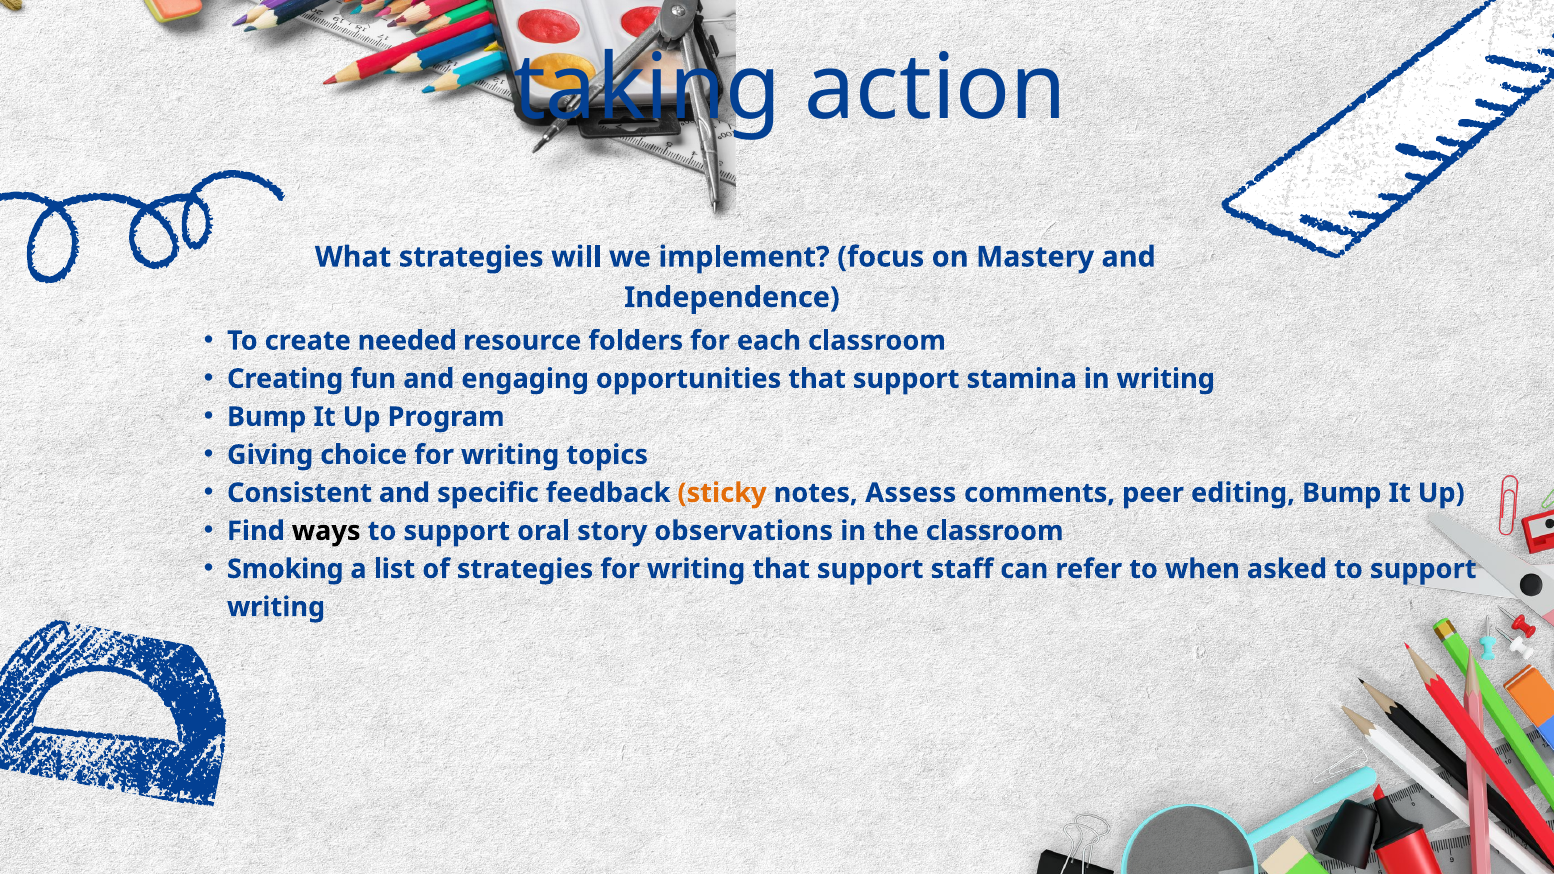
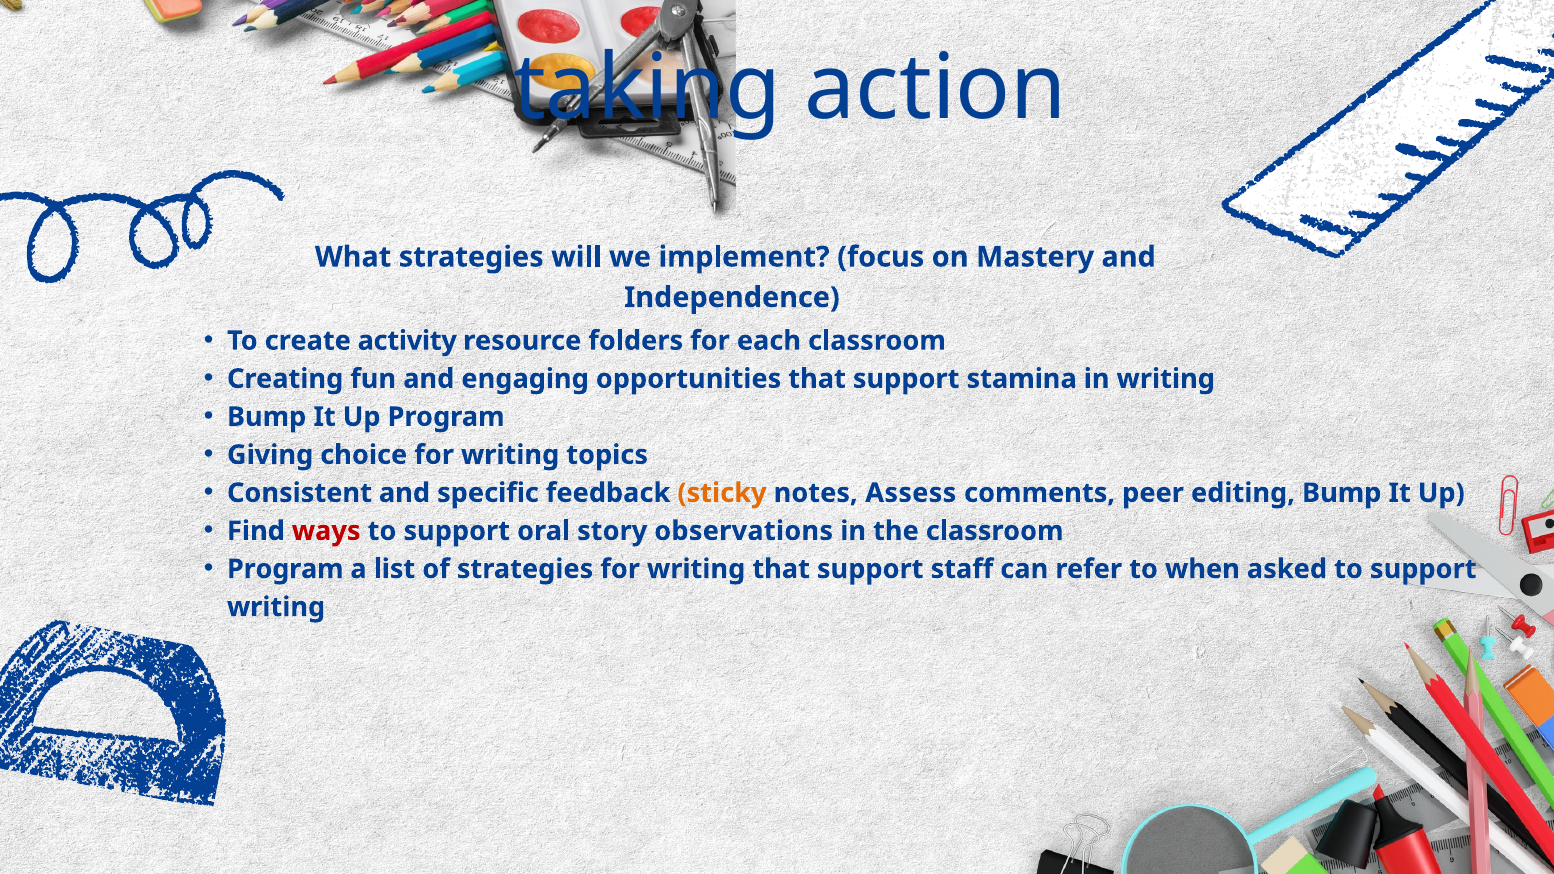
needed: needed -> activity (407, 341)
ways colour: black -> red (326, 531)
Smoking: Smoking -> Program (285, 569)
